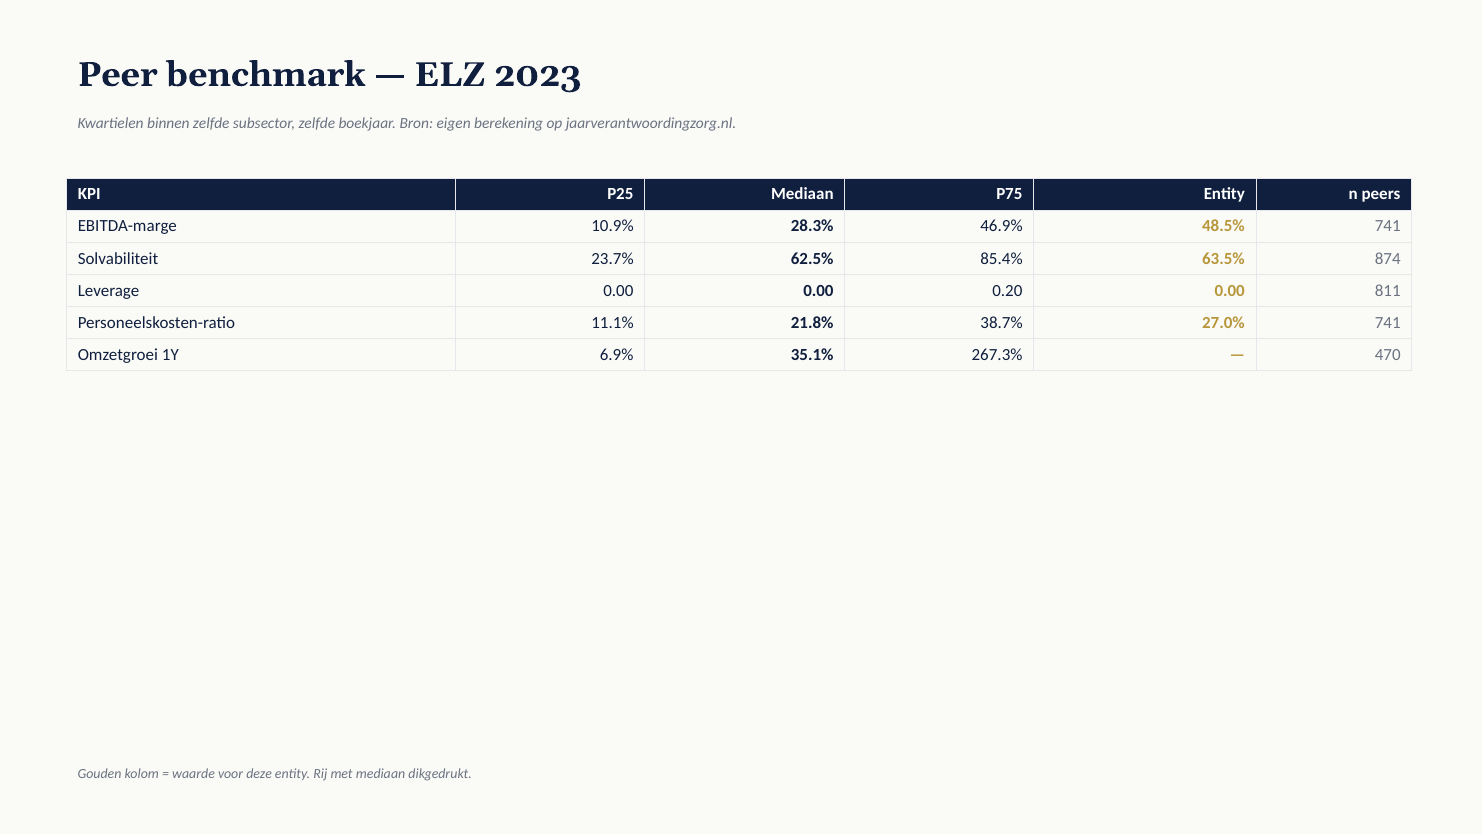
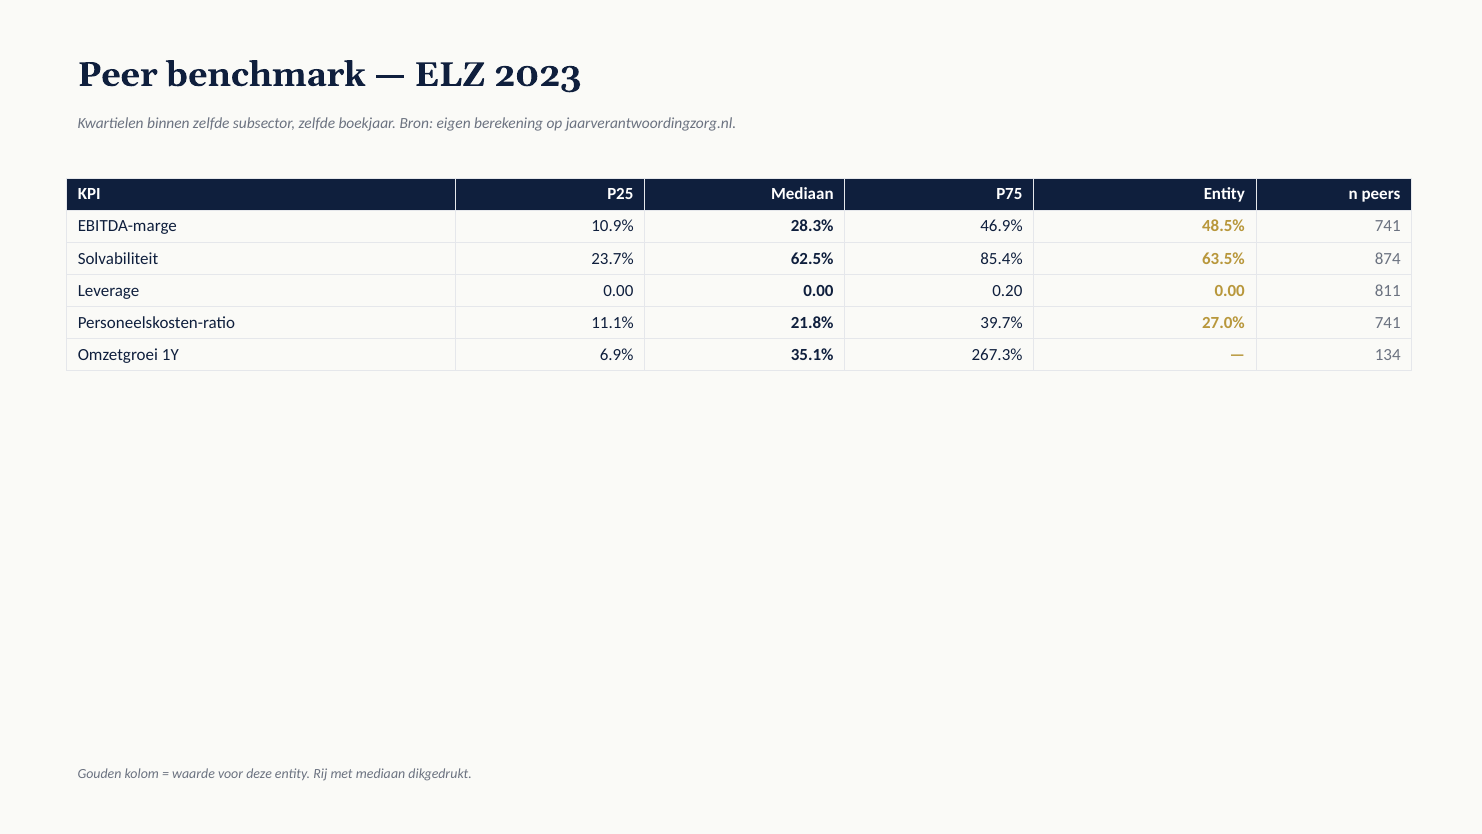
38.7%: 38.7% -> 39.7% (1002, 323)
470: 470 -> 134 (1388, 355)
